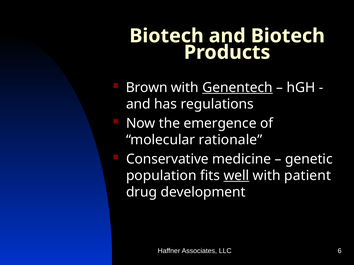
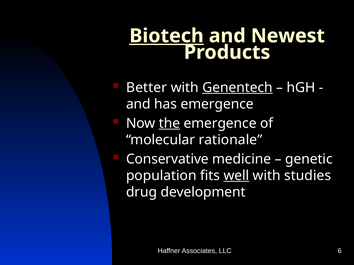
Biotech underline: none -> present (167, 36)
and Biotech: Biotech -> Newest (288, 36)
Brown: Brown -> Better (147, 88)
has regulations: regulations -> emergence (217, 104)
the underline: none -> present (169, 124)
patient: patient -> studies (308, 176)
